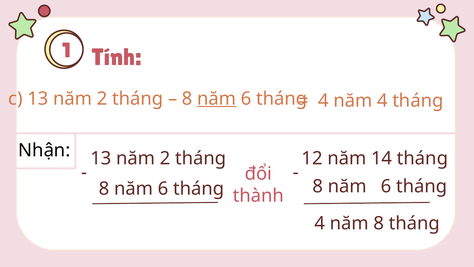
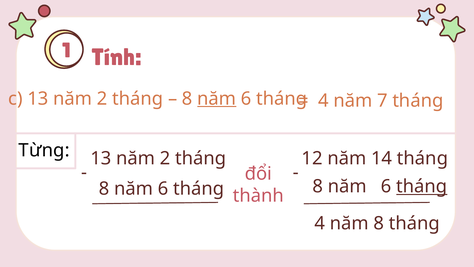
năm 4: 4 -> 7 (382, 101)
Nhận: Nhận -> Từng (44, 150)
tháng underline: none -> present (422, 186)
